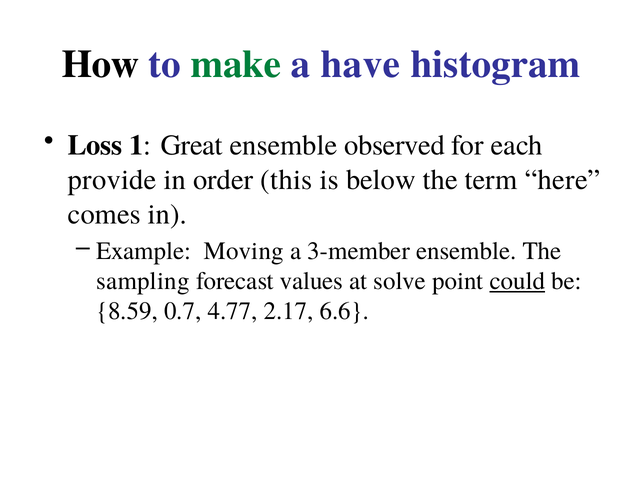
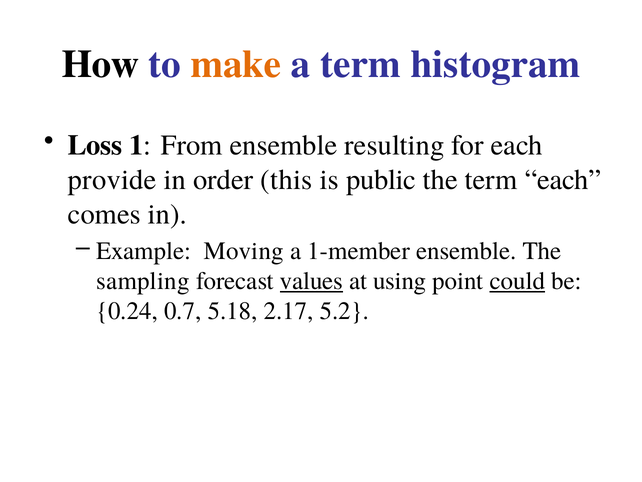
make colour: green -> orange (236, 64)
a have: have -> term (361, 64)
Great: Great -> From (192, 145)
observed: observed -> resulting (394, 145)
below: below -> public (381, 180)
term here: here -> each (563, 180)
3-member: 3-member -> 1-member (359, 251)
values underline: none -> present (312, 281)
solve: solve -> using (400, 281)
8.59: 8.59 -> 0.24 (127, 311)
4.77: 4.77 -> 5.18 (232, 311)
6.6: 6.6 -> 5.2 (344, 311)
